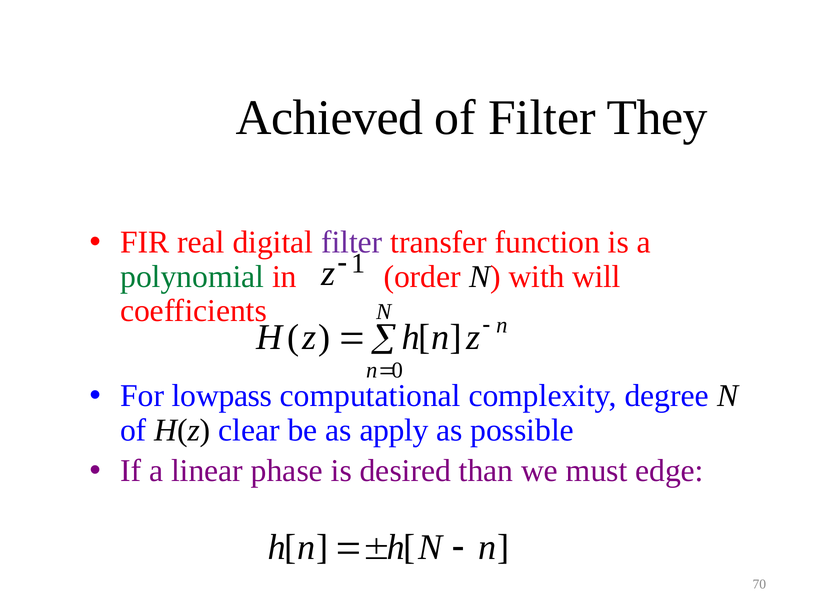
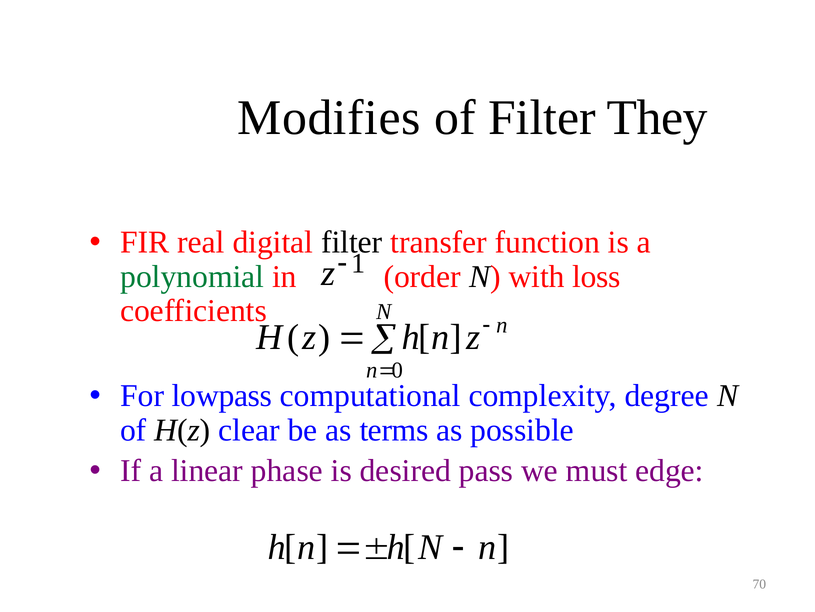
Achieved: Achieved -> Modifies (329, 118)
filter colour: purple -> black (352, 242)
will: will -> loss (597, 276)
apply: apply -> terms (394, 430)
than: than -> pass (486, 470)
